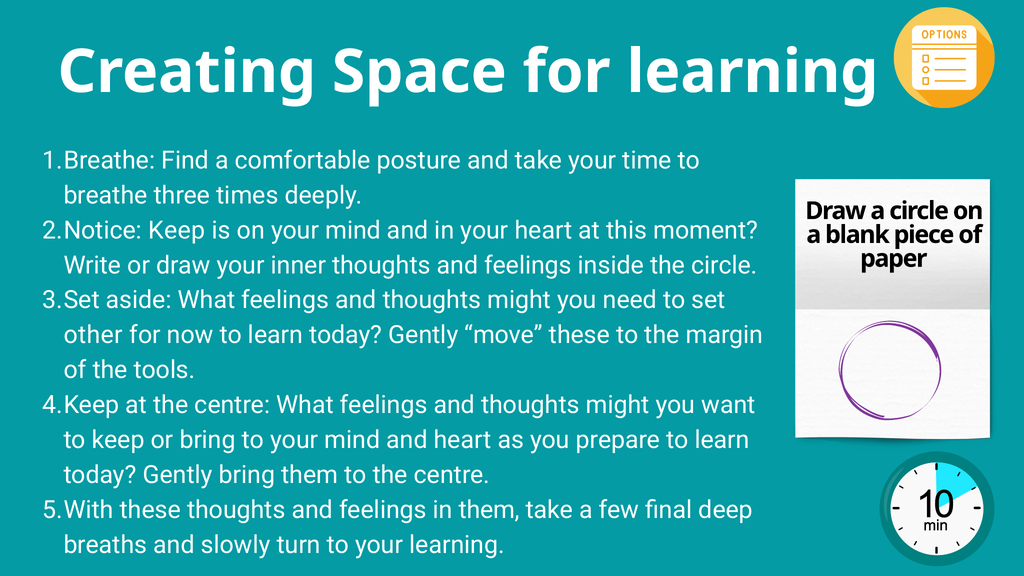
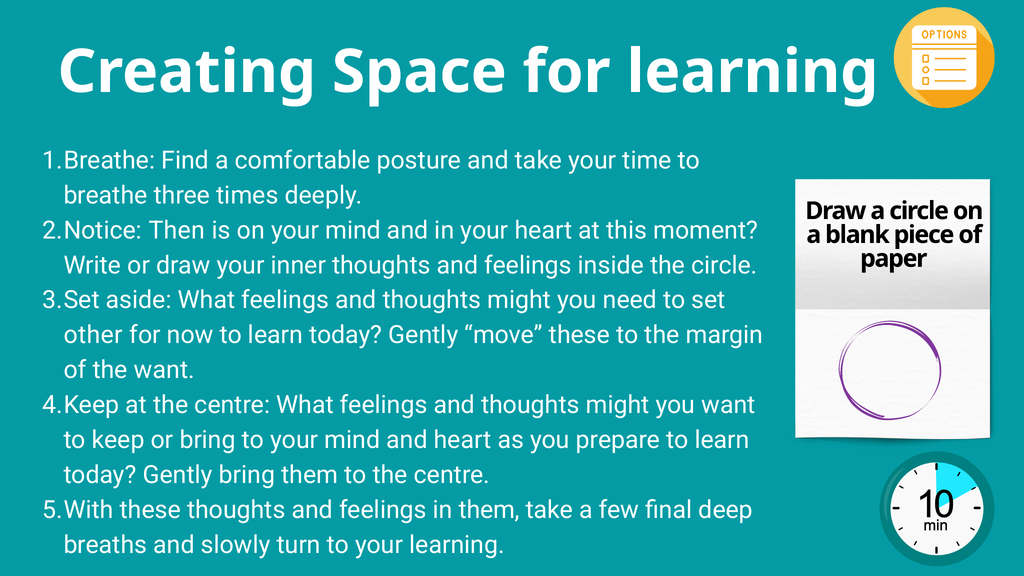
Keep: Keep -> Then (177, 230)
the tools: tools -> want (164, 370)
